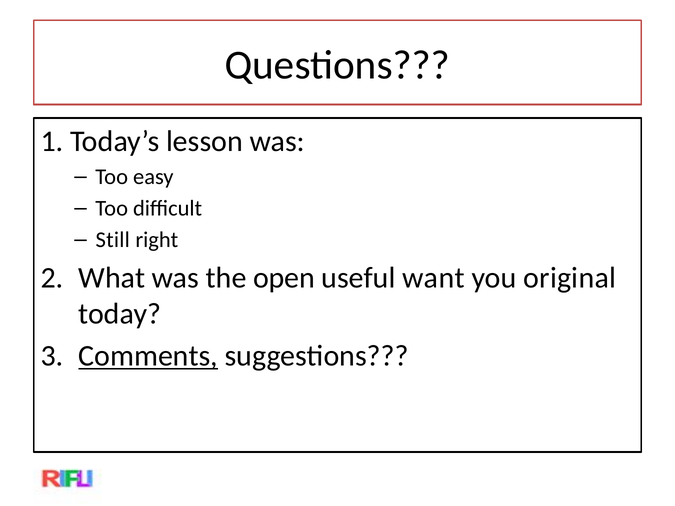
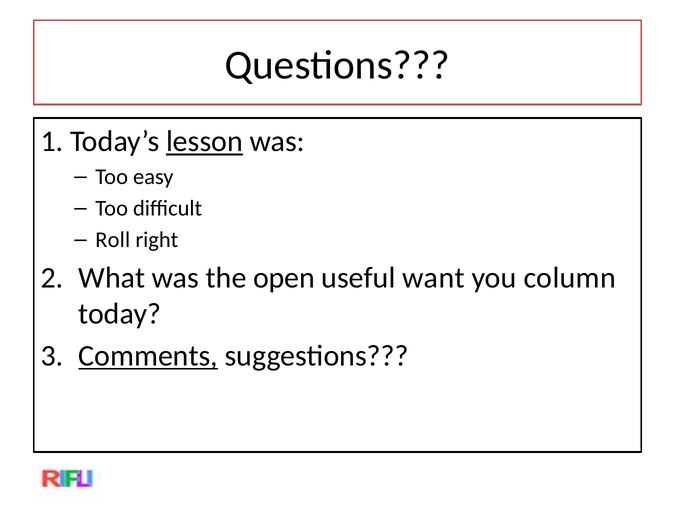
lesson underline: none -> present (205, 142)
Still: Still -> Roll (113, 240)
original: original -> column (570, 278)
